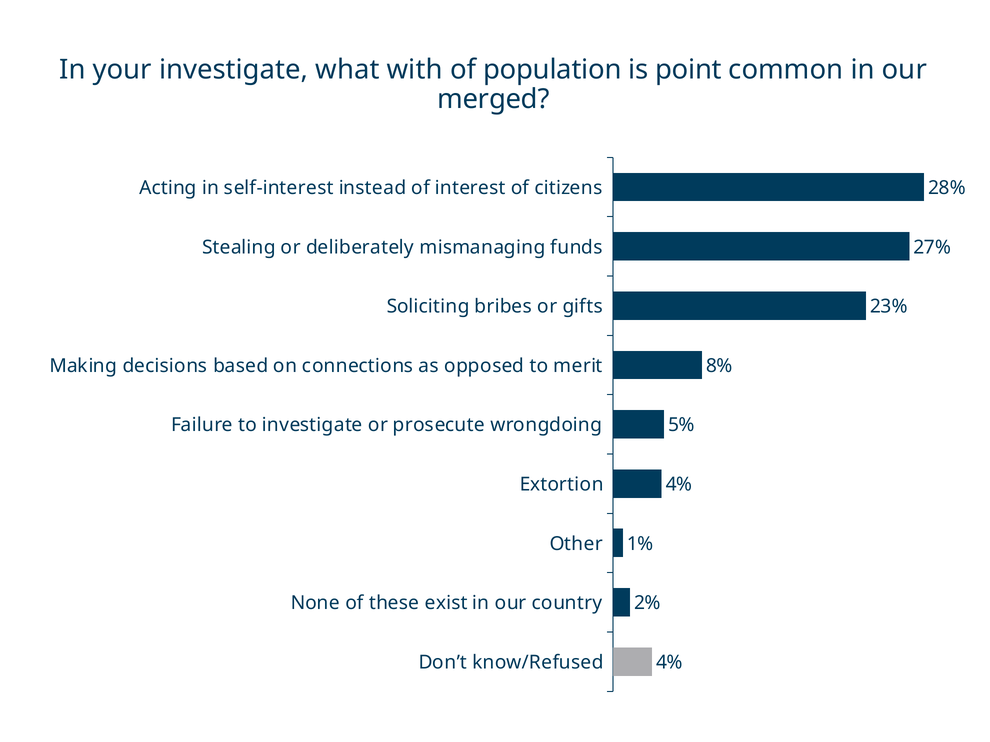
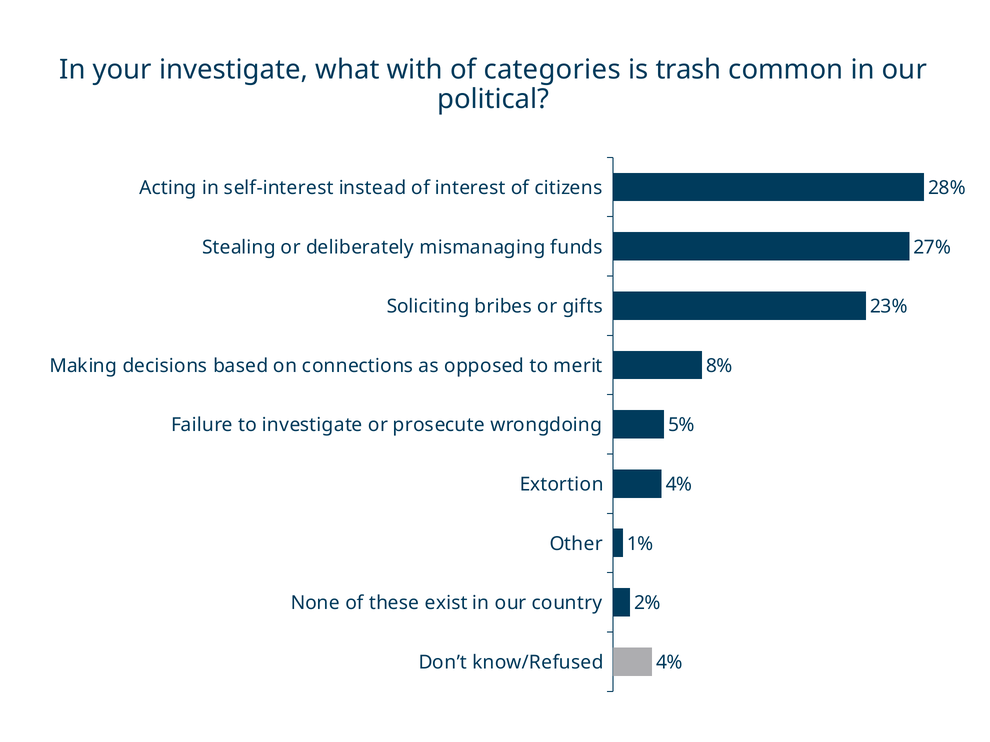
population: population -> categories (552, 70)
point: point -> trash (688, 70)
merged: merged -> political (493, 99)
